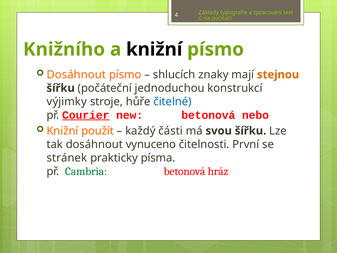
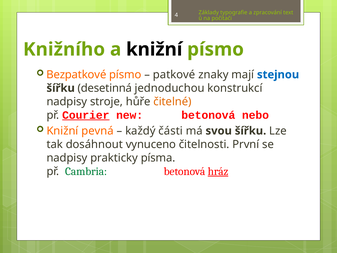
Dosáhnout: Dosáhnout -> Bezpatkové (76, 75)
shlucích: shlucích -> patkové (174, 75)
stejnou colour: orange -> blue (278, 75)
počáteční: počáteční -> desetinná (105, 88)
výjimky: výjimky -> nadpisy (67, 102)
čitelné colour: blue -> orange (172, 102)
použít: použít -> pevná (98, 131)
stránek: stránek -> nadpisy (67, 158)
hráz underline: none -> present (218, 171)
